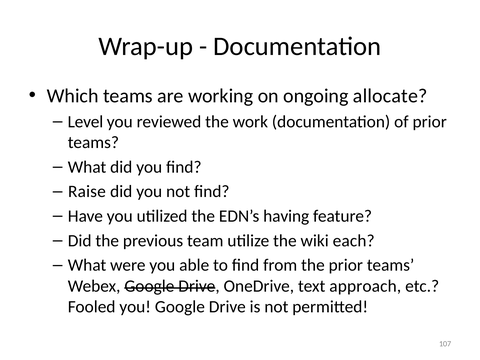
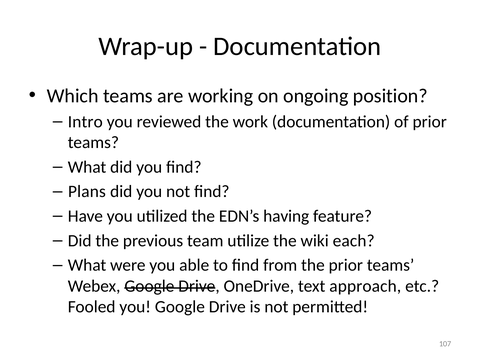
allocate: allocate -> position (390, 96)
Level: Level -> Intro (85, 122)
Raise: Raise -> Plans (87, 192)
